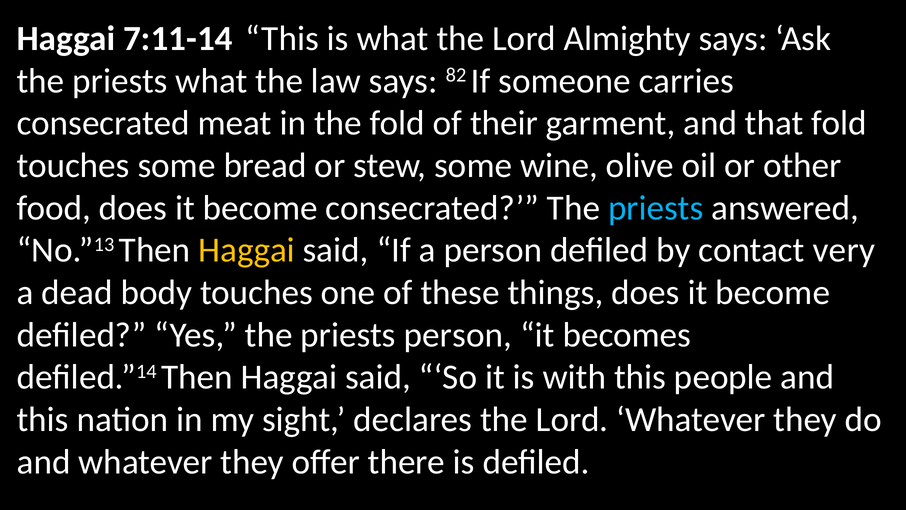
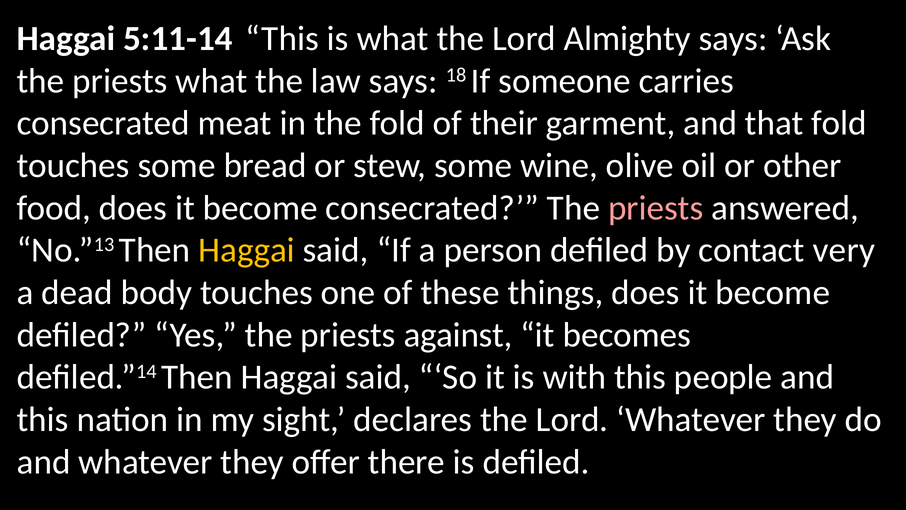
7:11-14: 7:11-14 -> 5:11-14 (178, 39)
82: 82 -> 18 (456, 75)
priests colour: light blue -> pink (656, 208)
priests person: person -> against (458, 335)
